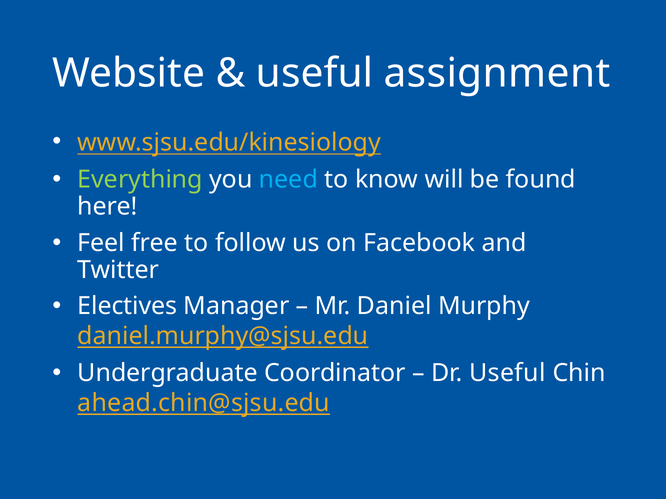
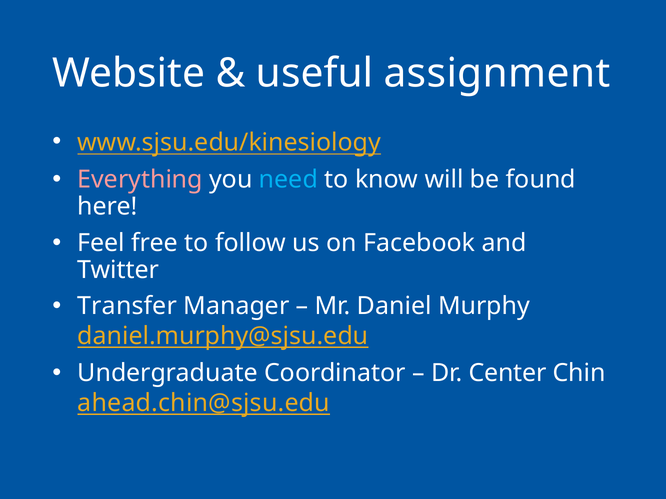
Everything colour: light green -> pink (140, 180)
Electives: Electives -> Transfer (127, 306)
Dr Useful: Useful -> Center (508, 373)
